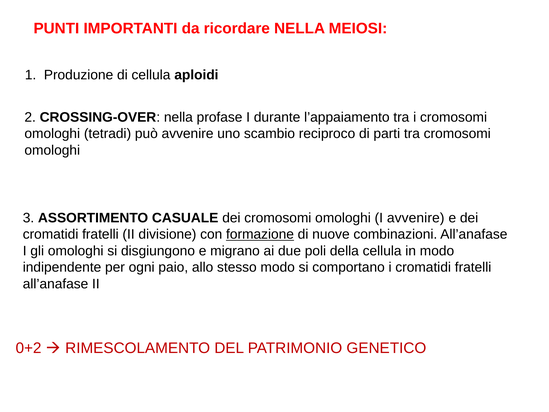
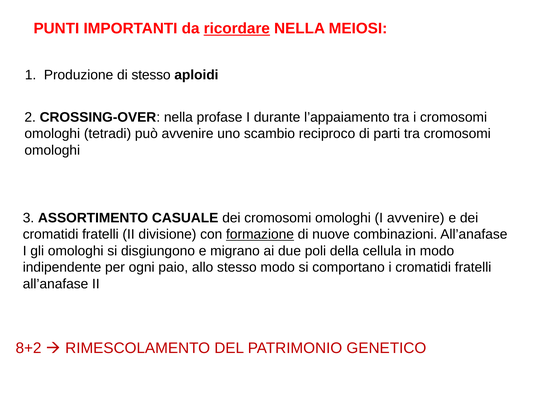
ricordare underline: none -> present (237, 29)
di cellula: cellula -> stesso (151, 75)
0+2: 0+2 -> 8+2 (29, 348)
